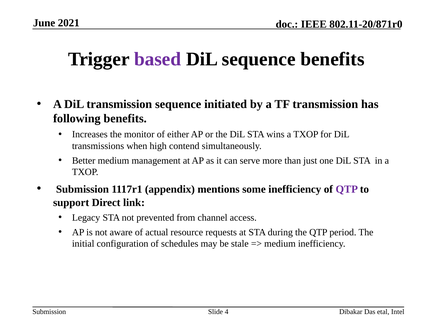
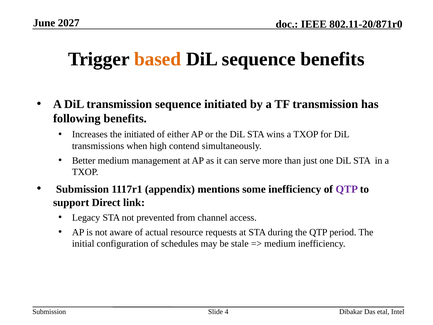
2021: 2021 -> 2027 (69, 23)
based colour: purple -> orange (158, 59)
the monitor: monitor -> initiated (139, 134)
